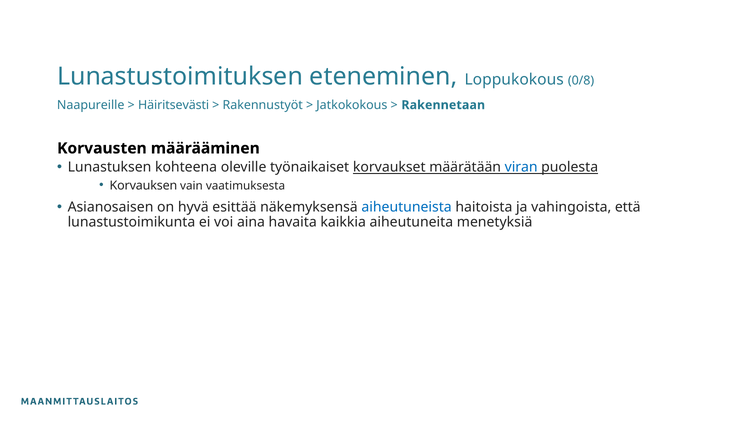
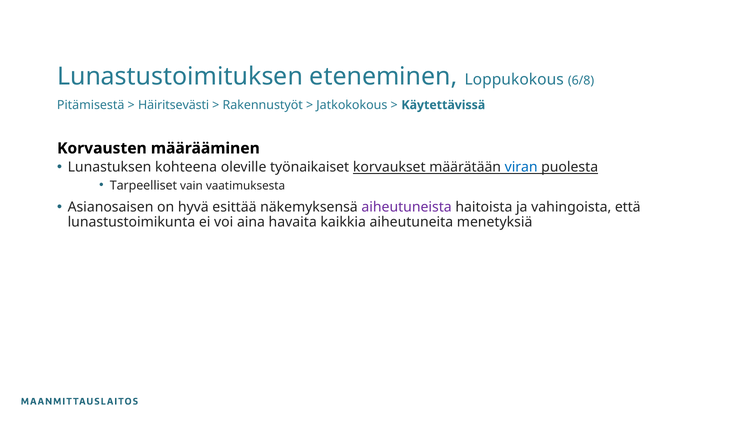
0/8: 0/8 -> 6/8 (581, 80)
Naapureille: Naapureille -> Pitämisestä (91, 105)
Rakennetaan: Rakennetaan -> Käytettävissä (443, 105)
Korvauksen: Korvauksen -> Tarpeelliset (143, 186)
aiheutuneista colour: blue -> purple (407, 207)
